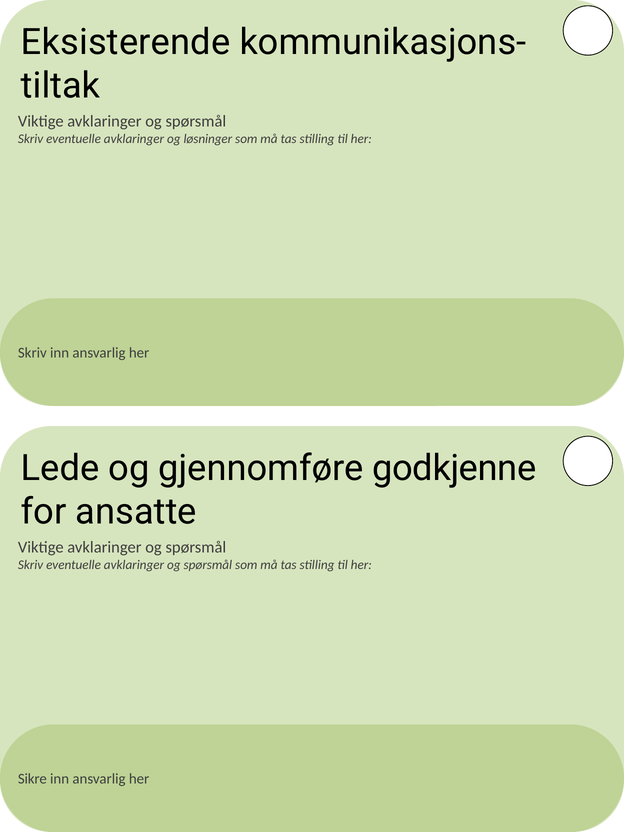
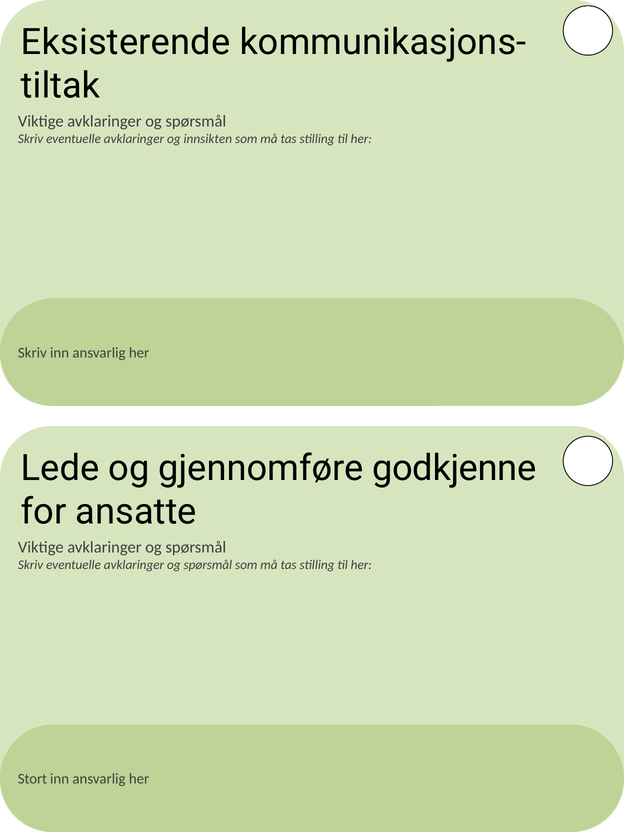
løsninger: løsninger -> innsikten (208, 139)
Sikre: Sikre -> Stort (32, 779)
